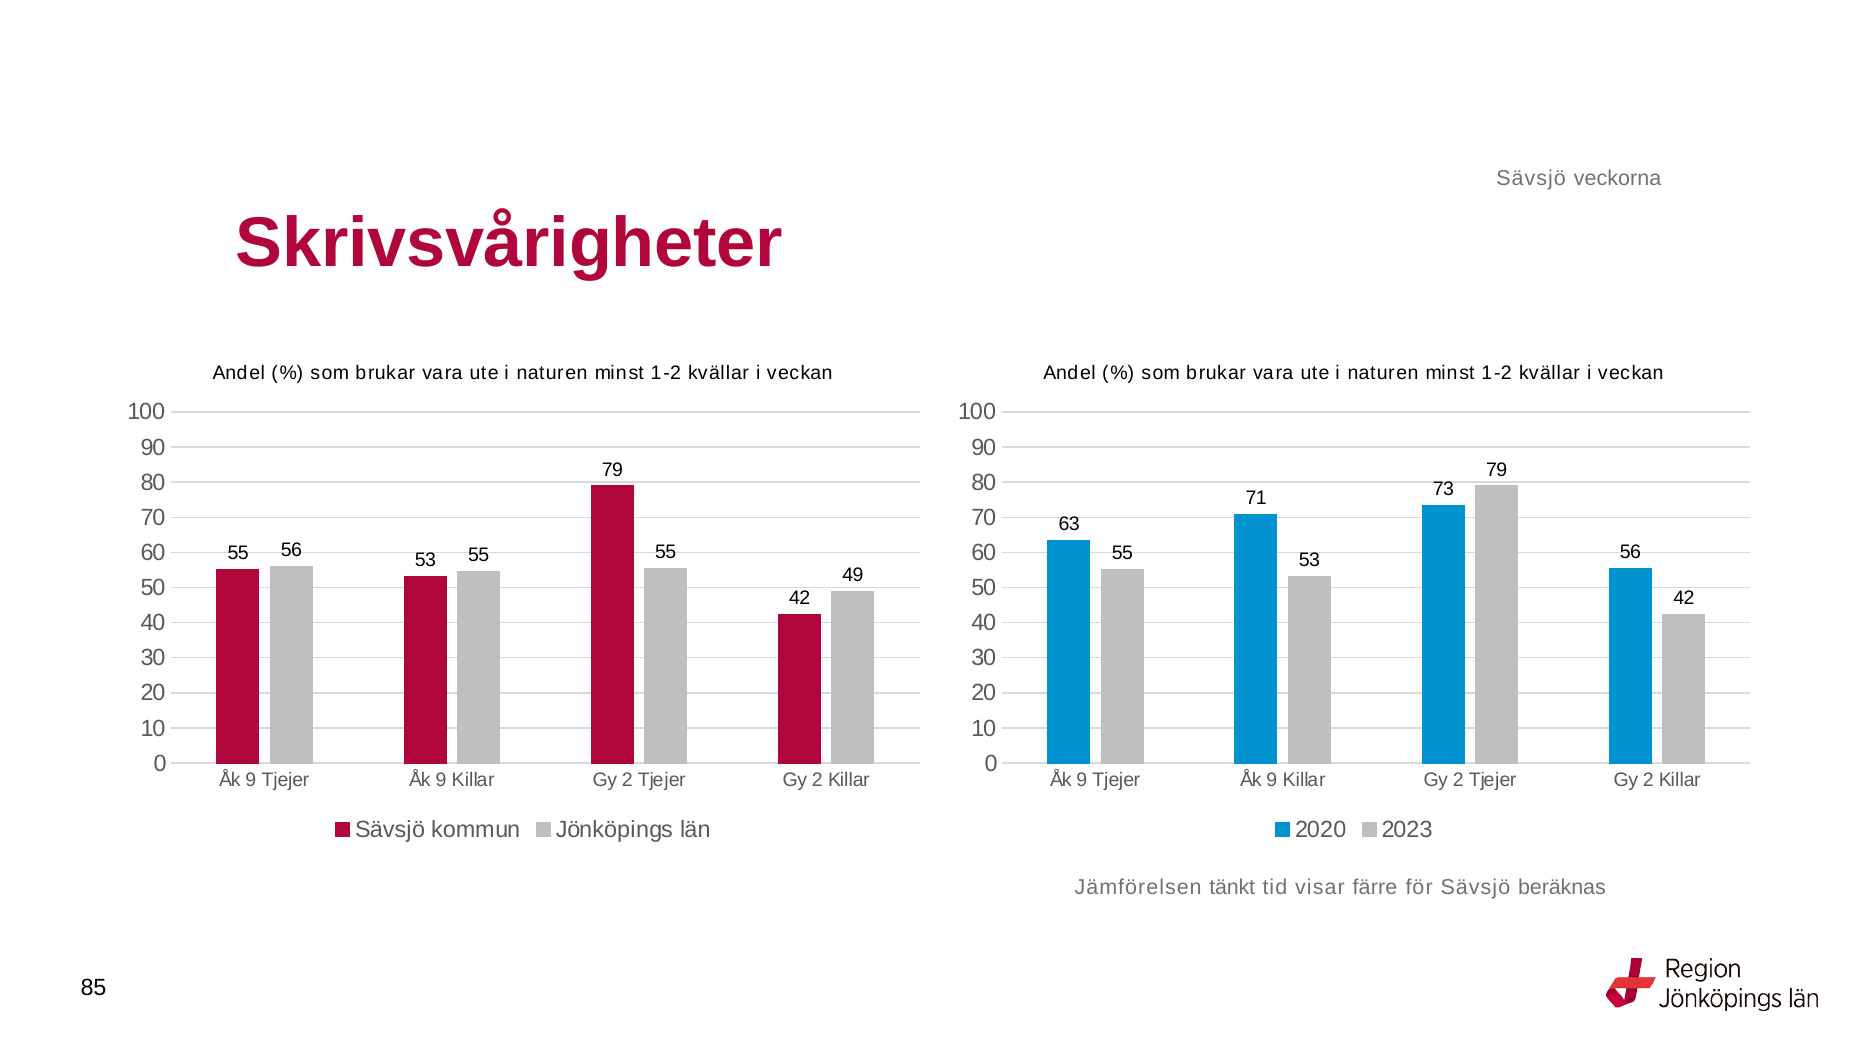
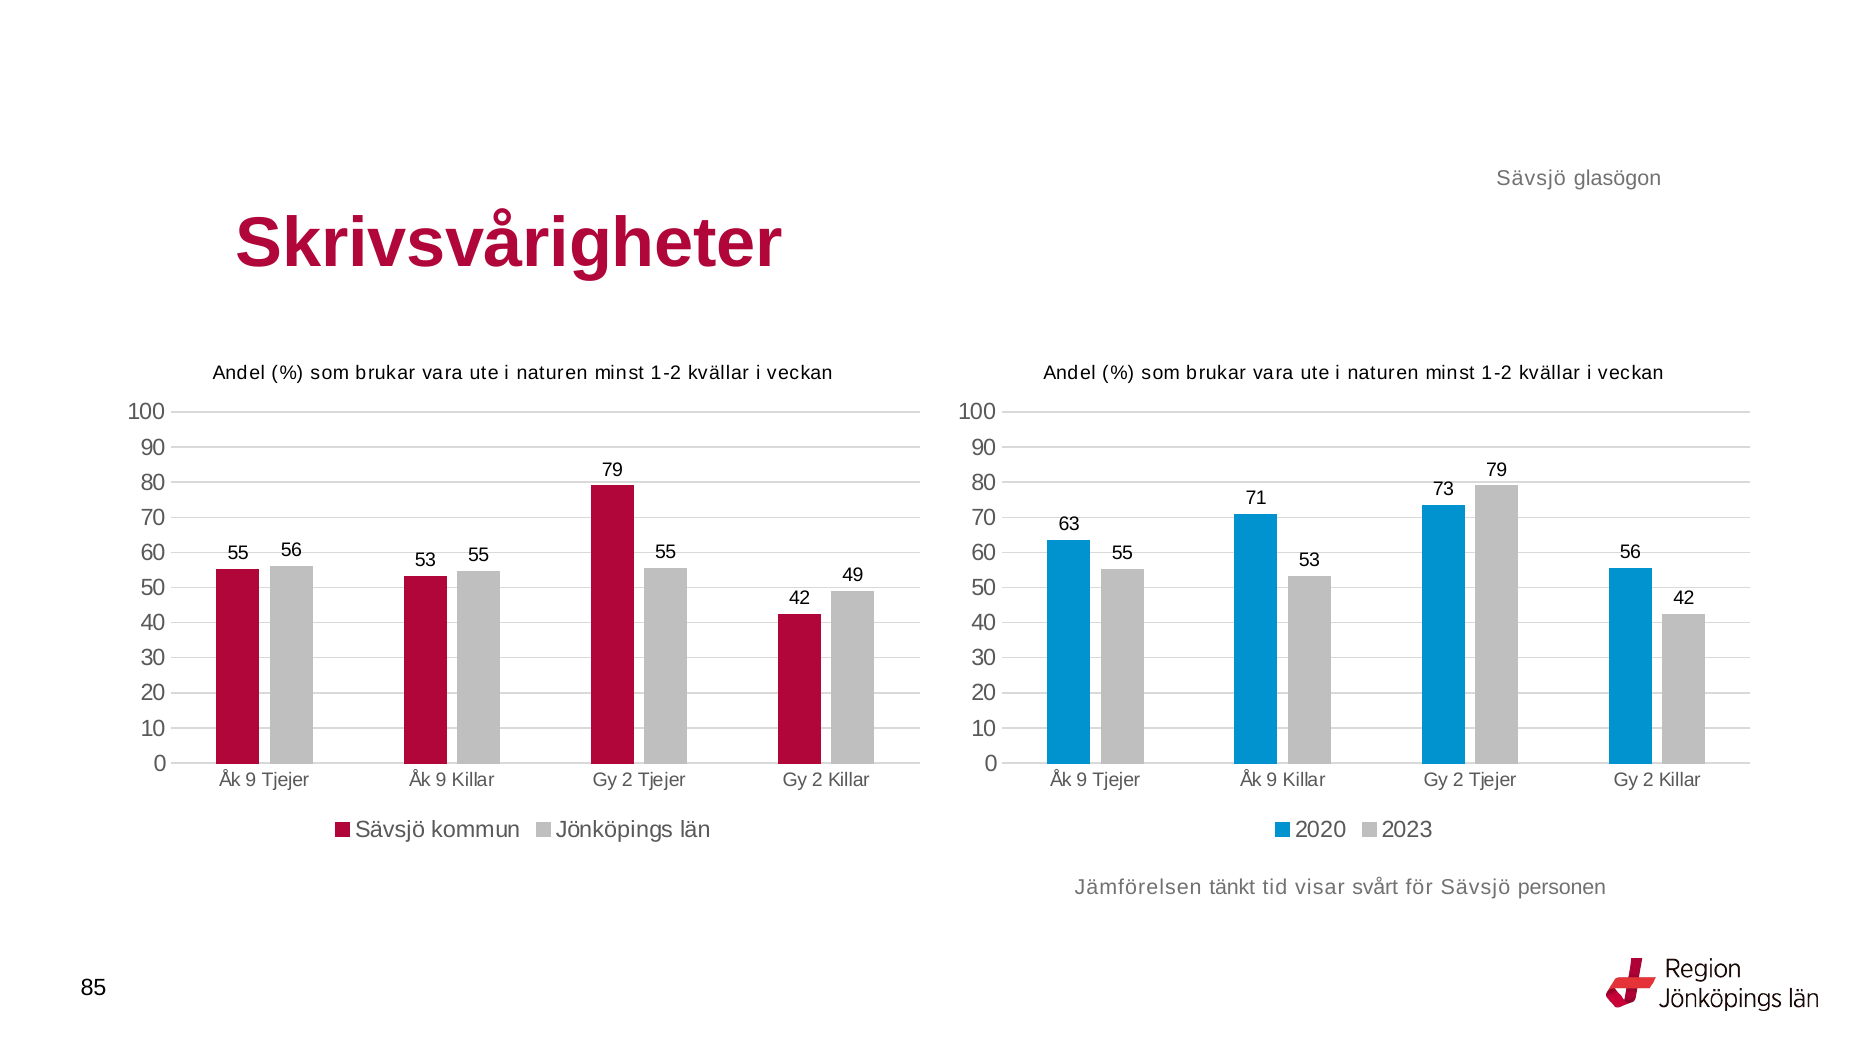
veckorna: veckorna -> glasögon (1618, 178)
färre: färre -> svårt (1375, 887)
beräknas: beräknas -> personen (1562, 887)
